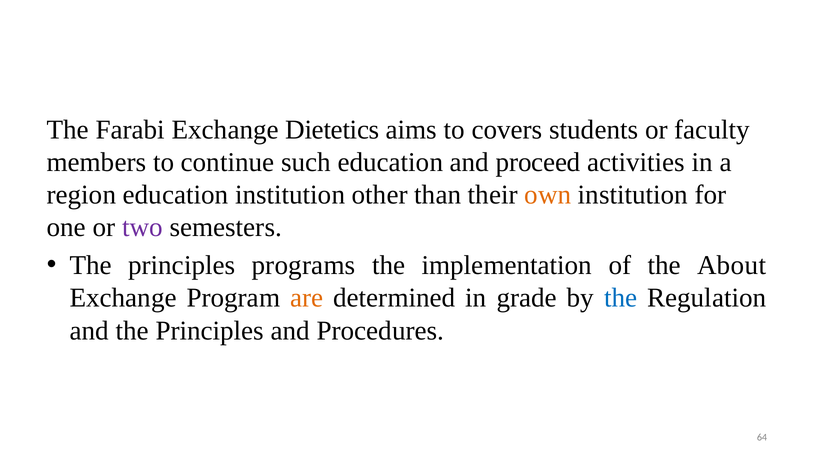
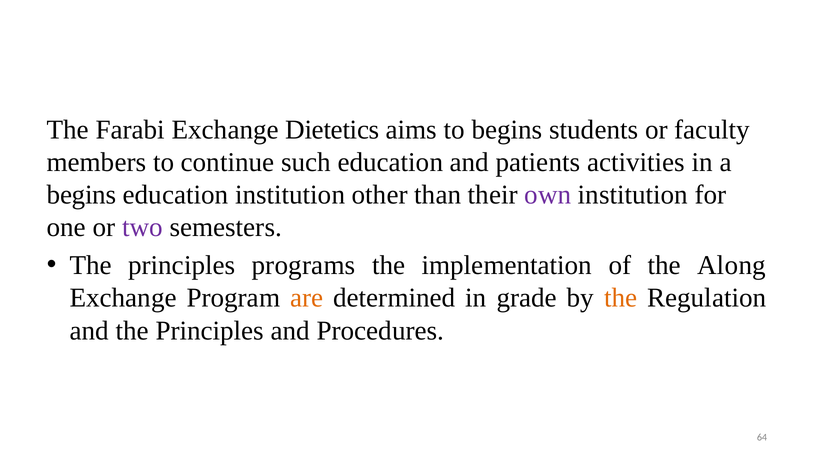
to covers: covers -> begins (507, 130)
proceed: proceed -> patients (538, 162)
region: region -> begins (82, 195)
own colour: orange -> purple (548, 195)
About: About -> Along (732, 265)
the colour: blue -> orange (621, 298)
